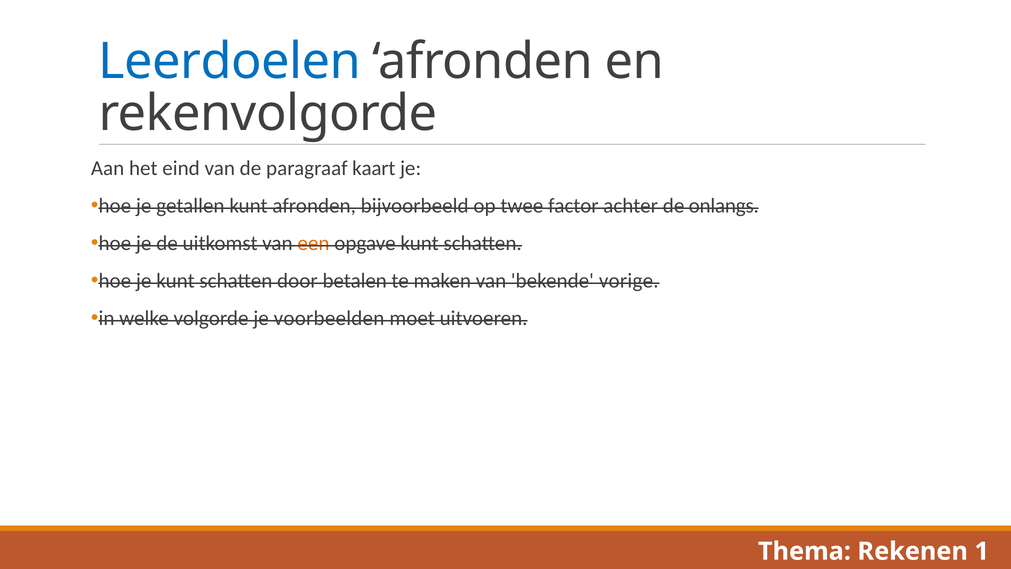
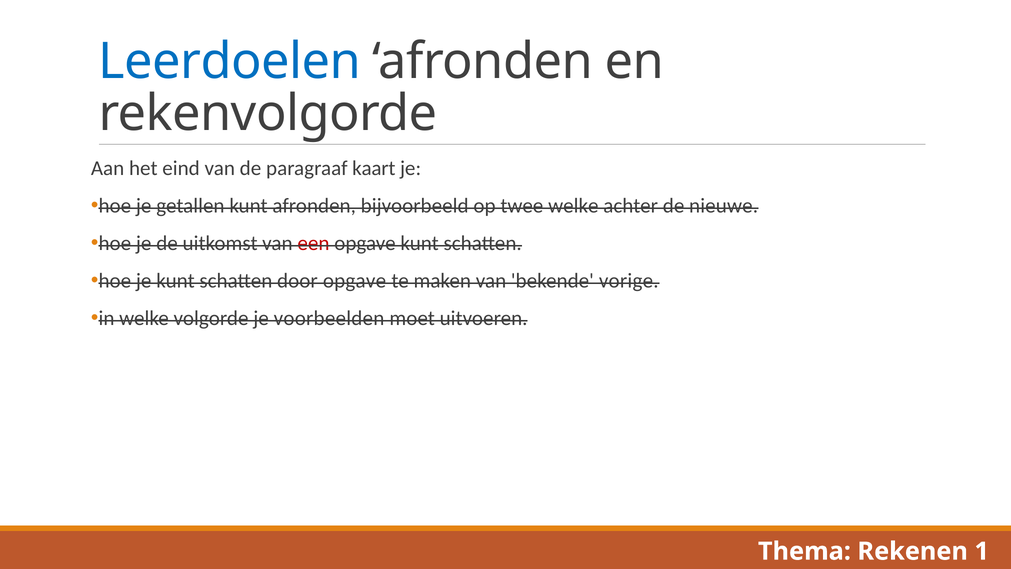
twee factor: factor -> welke (573, 206)
onlangs: onlangs -> nieuwe (724, 206)
een colour: orange -> red (313, 243)
door betalen: betalen -> opgave (354, 281)
